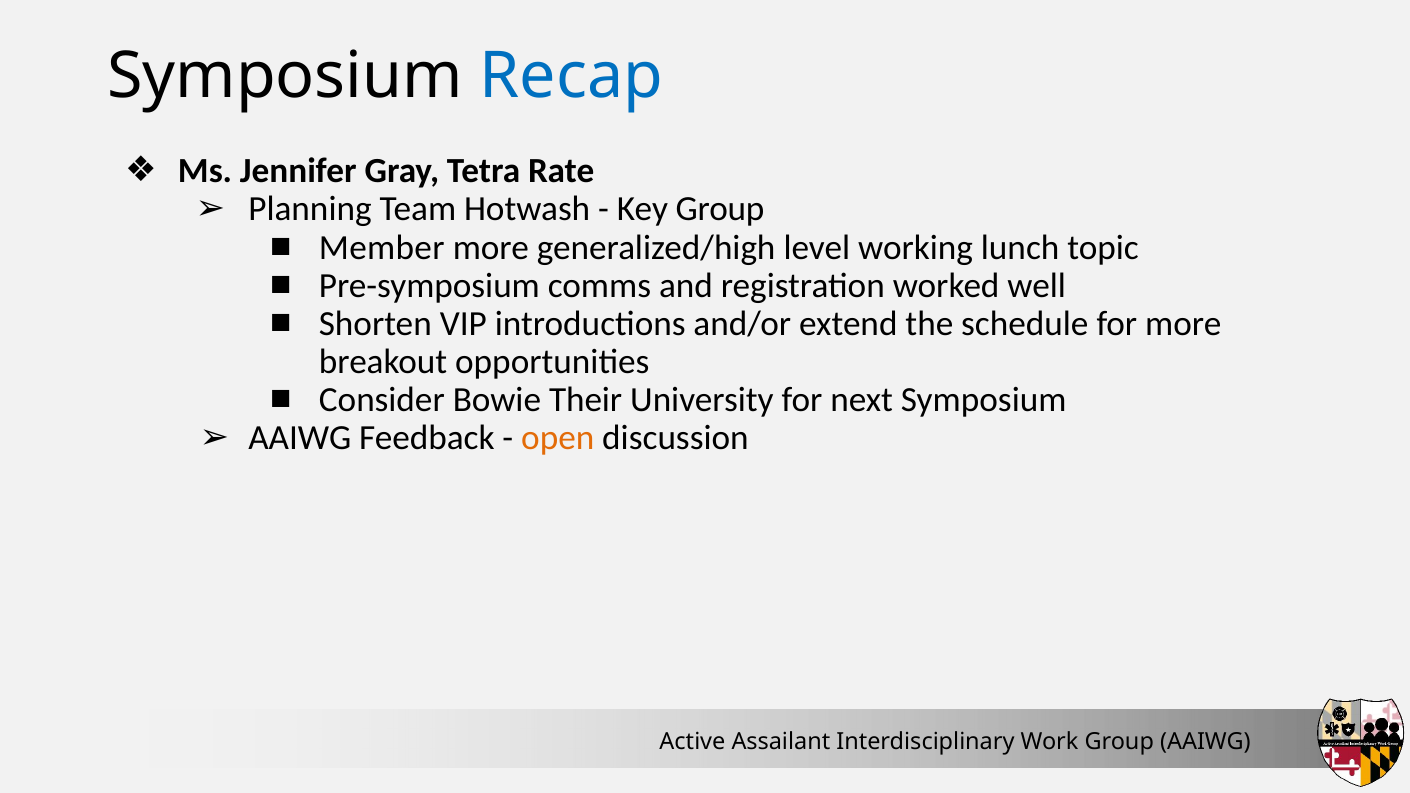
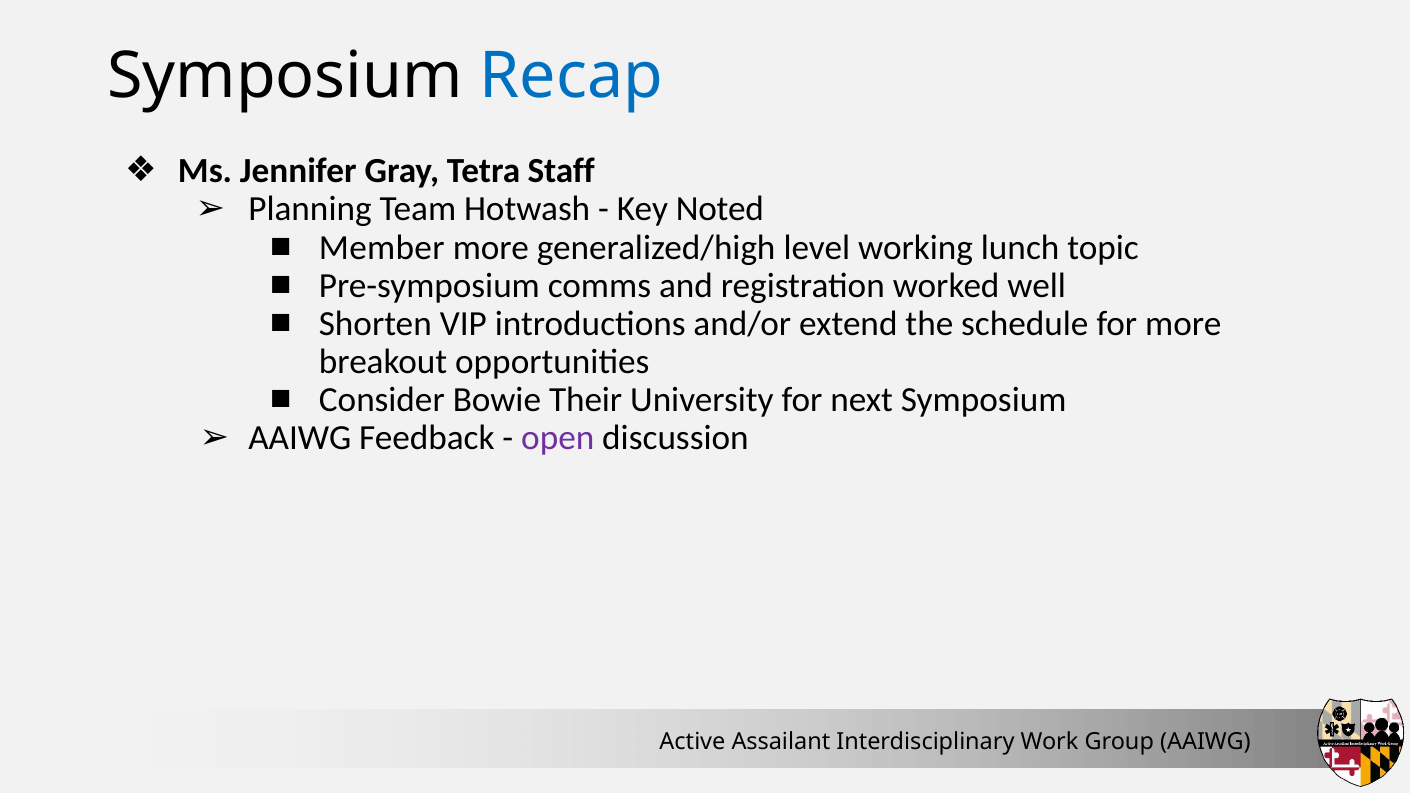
Rate: Rate -> Staff (561, 171)
Key Group: Group -> Noted (720, 209)
open colour: orange -> purple (558, 438)
